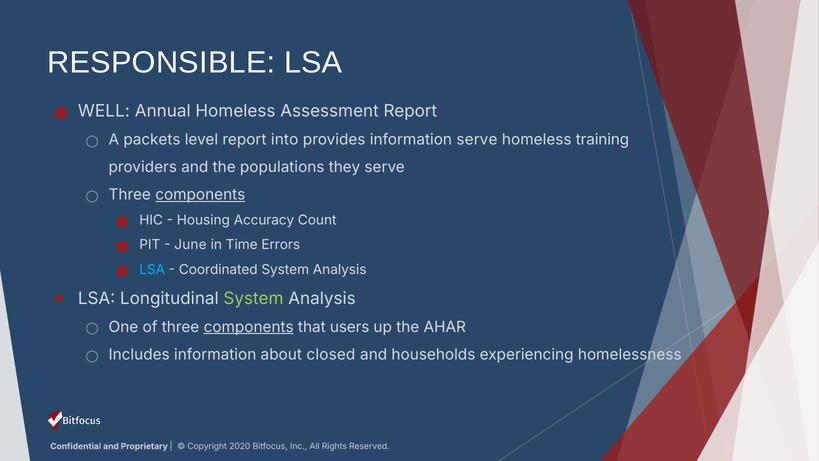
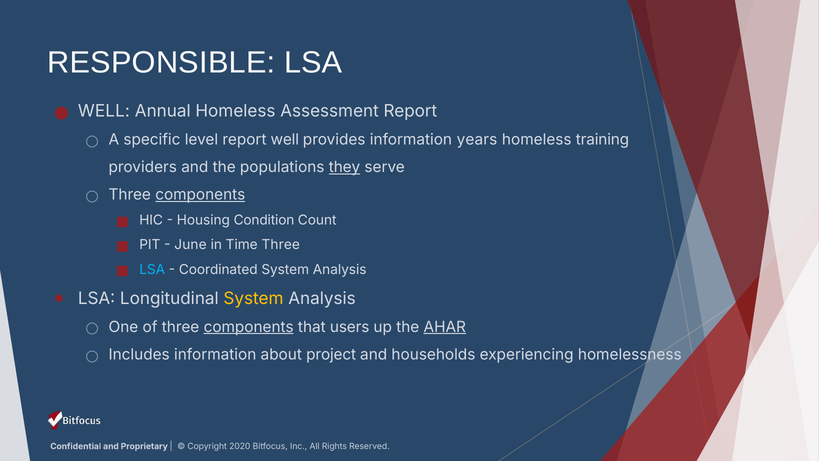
packets: packets -> specific (152, 139)
report into: into -> well (285, 139)
information serve: serve -> years (477, 139)
they underline: none -> present (345, 167)
Accuracy: Accuracy -> Condition (264, 220)
Time Errors: Errors -> Three (281, 245)
System colour: light green -> yellow (253, 298)
AHAR underline: none -> present (445, 327)
closed: closed -> project (331, 354)
